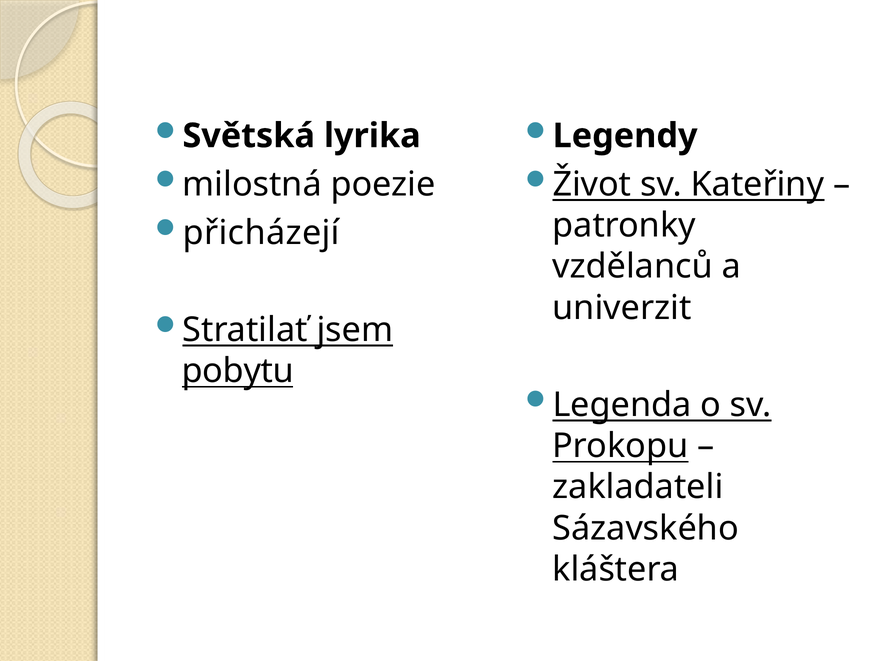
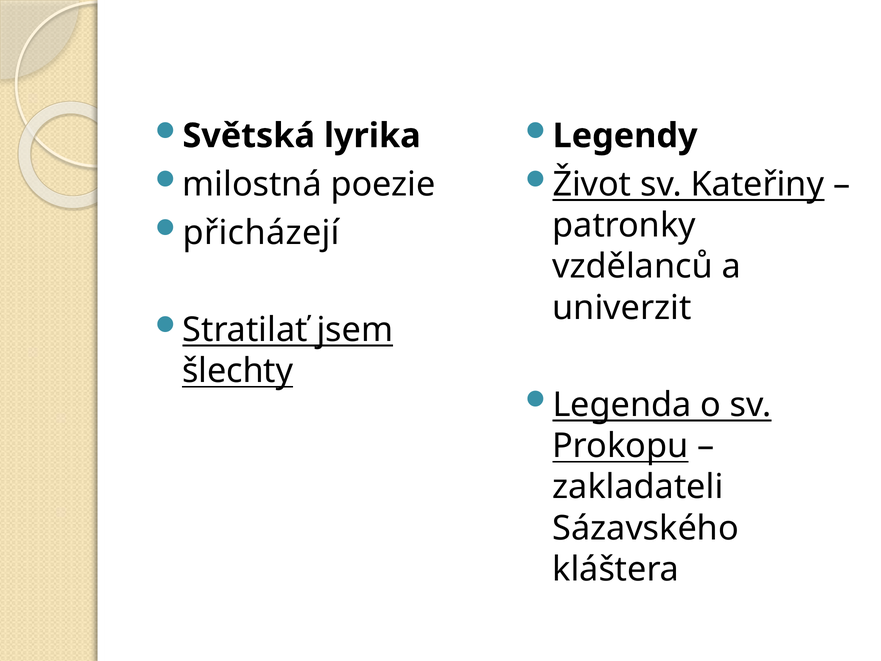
pobytu: pobytu -> šlechty (238, 371)
